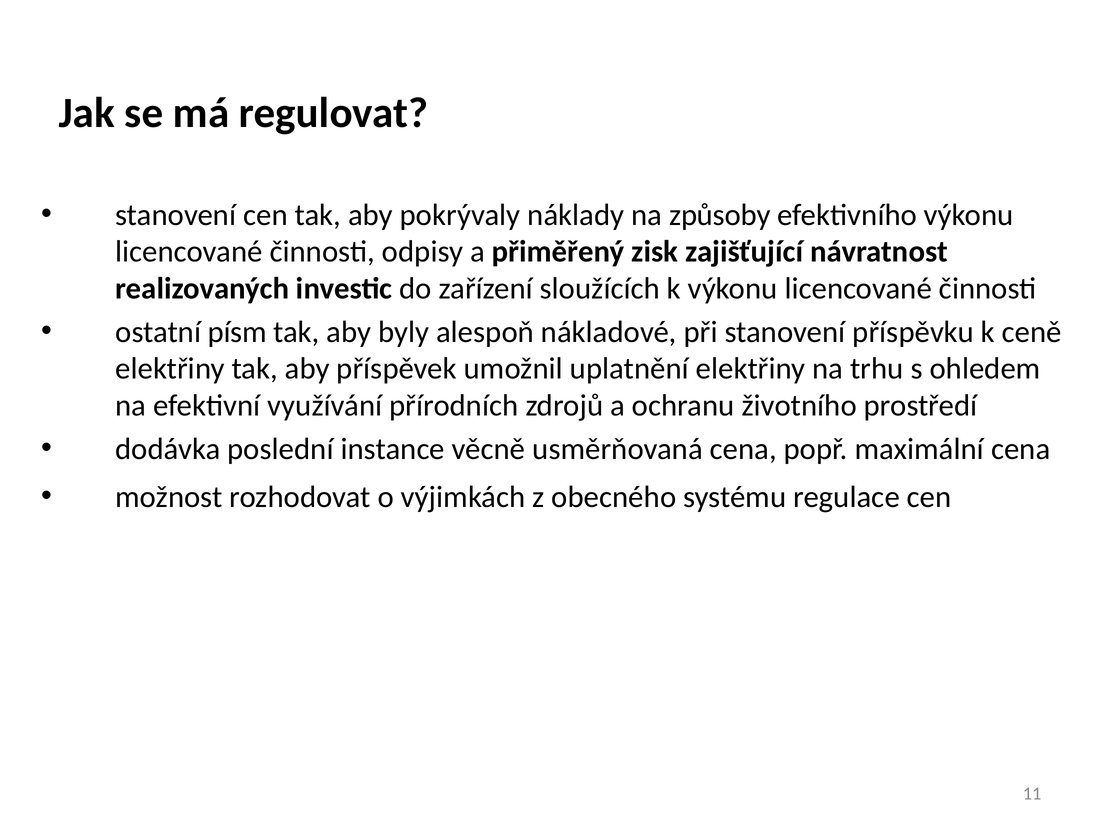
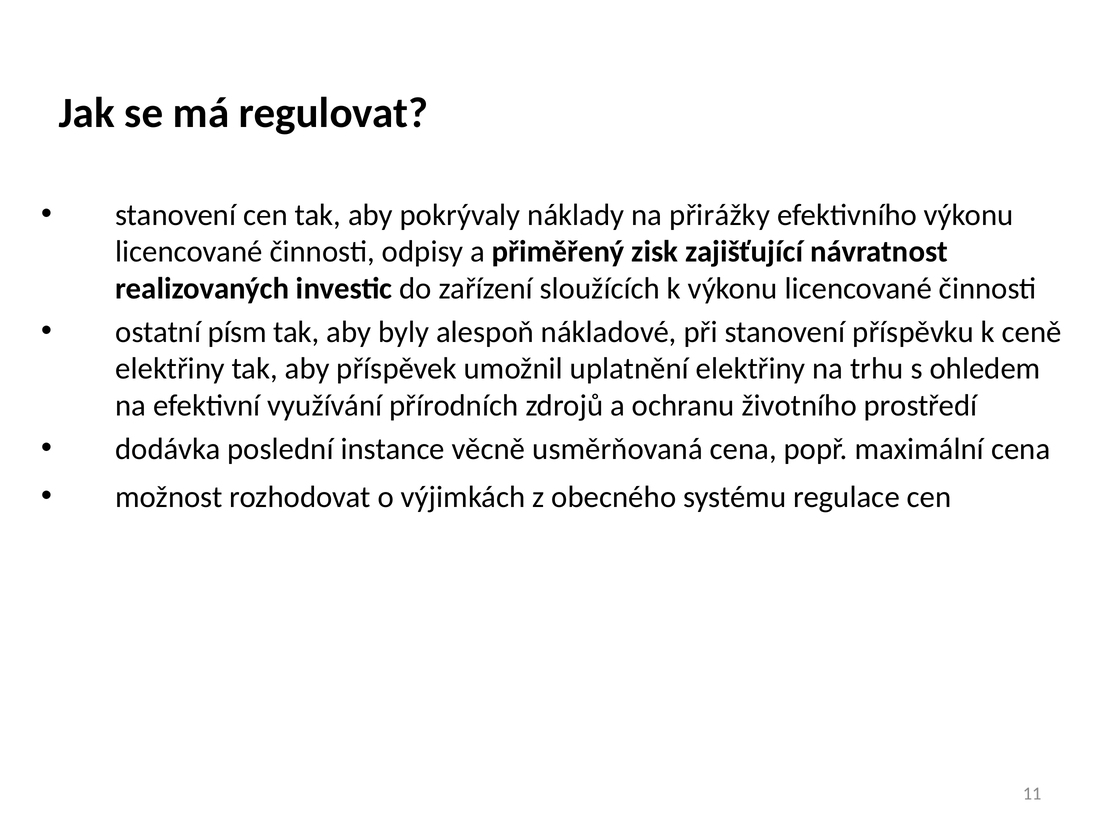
způsoby: způsoby -> přirážky (720, 215)
